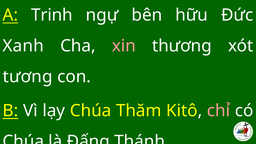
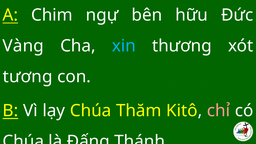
Trinh: Trinh -> Chim (52, 15)
Xanh: Xanh -> Vàng (23, 46)
xin colour: pink -> light blue (124, 46)
